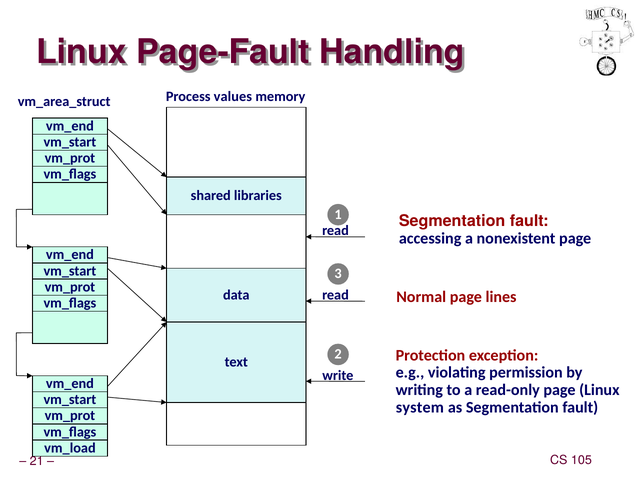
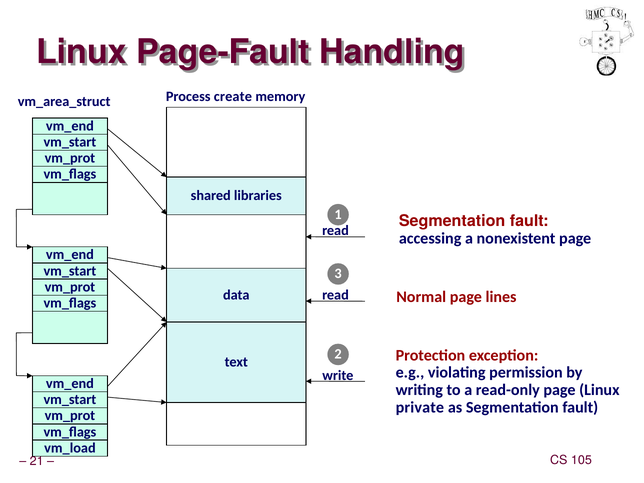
values: values -> create (233, 96)
system: system -> private (420, 407)
